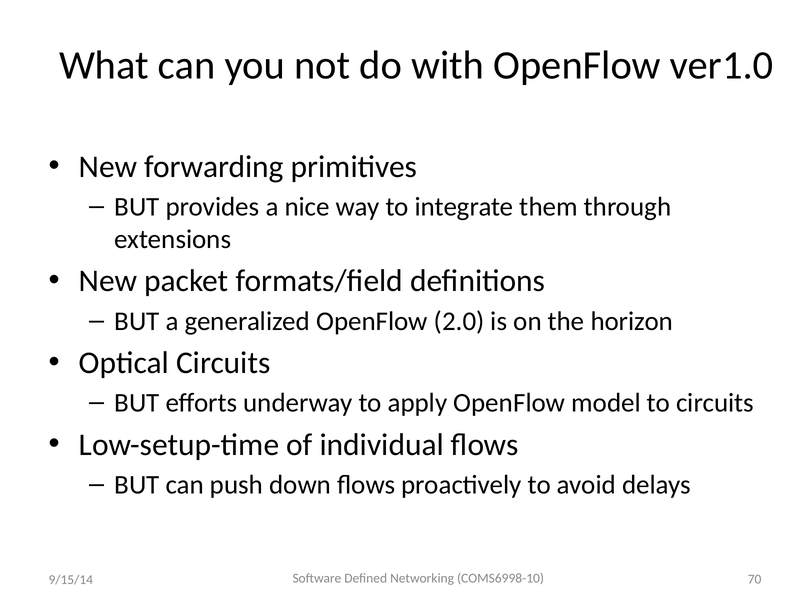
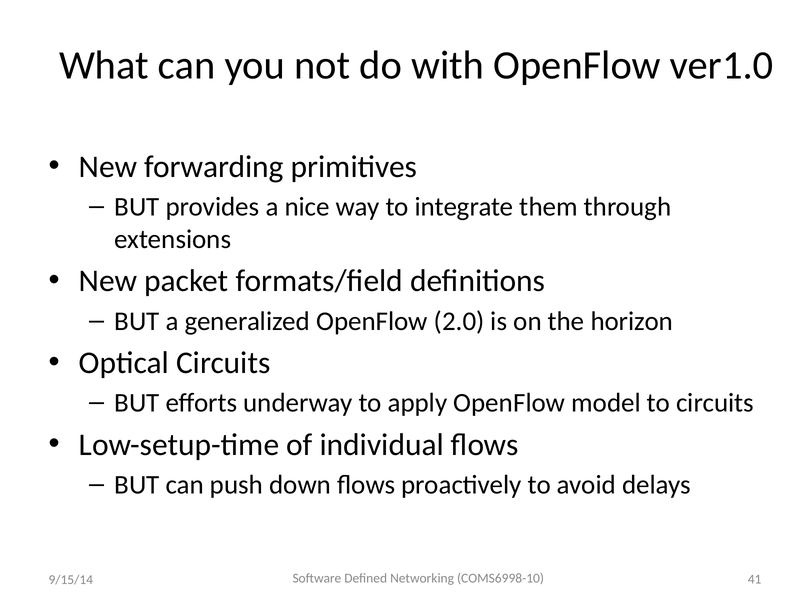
70: 70 -> 41 (755, 580)
